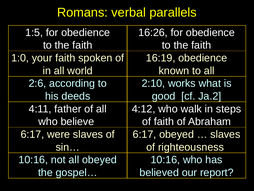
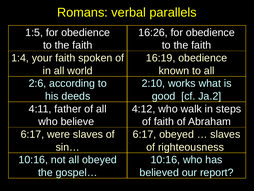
1:0: 1:0 -> 1:4 (20, 58)
